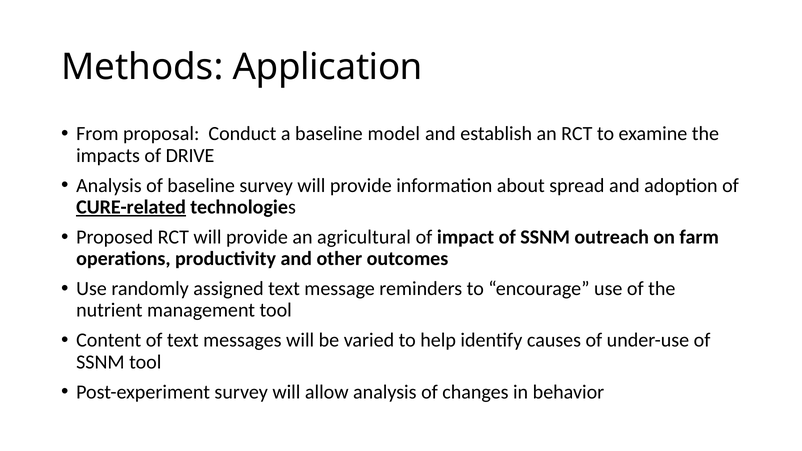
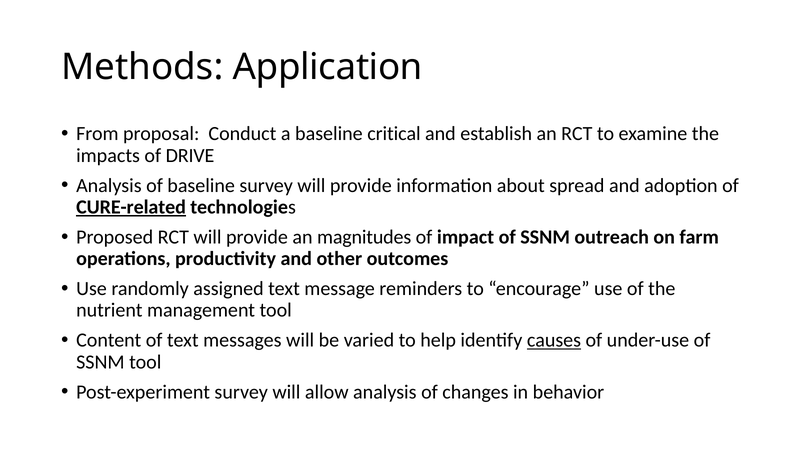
model: model -> critical (394, 134)
agricultural: agricultural -> magnitudes (364, 237)
causes underline: none -> present (554, 340)
